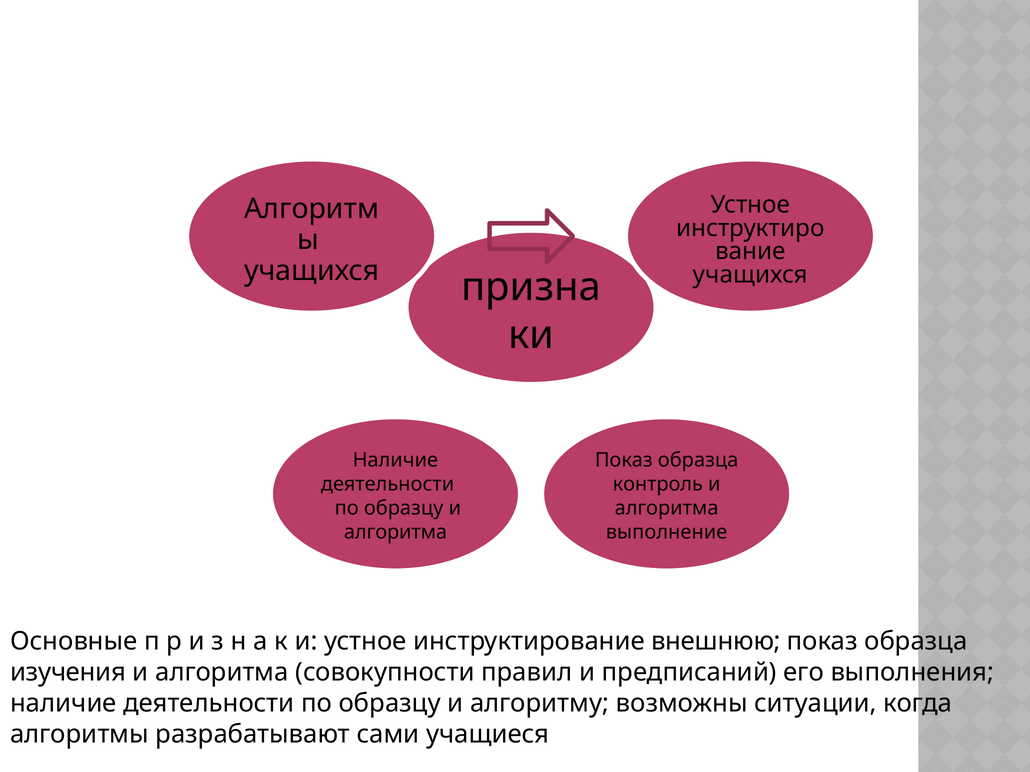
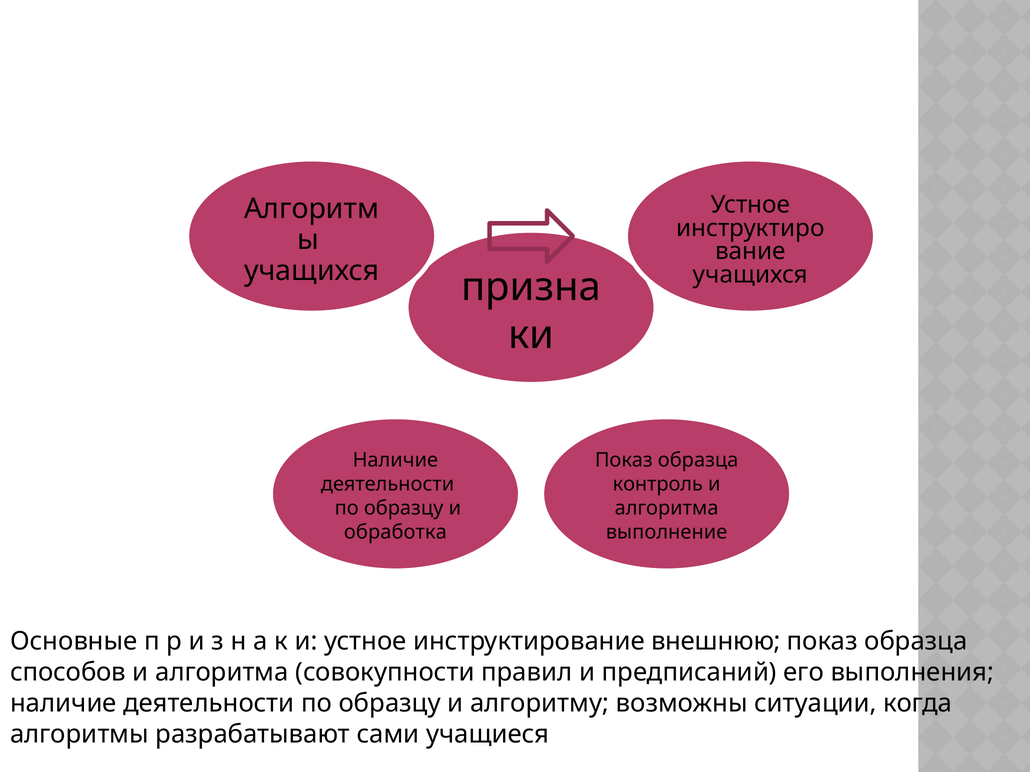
алгоритма: алгоритма -> обработка (395, 533)
изучения: изучения -> способов (68, 673)
